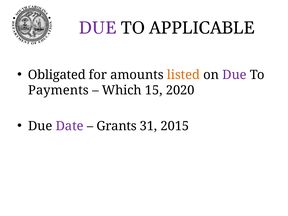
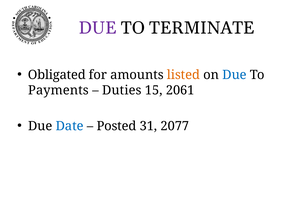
APPLICABLE: APPLICABLE -> TERMINATE (202, 28)
Due colour: purple -> blue (234, 75)
Which: Which -> Duties (122, 90)
2020: 2020 -> 2061 (180, 90)
Date colour: purple -> blue (70, 126)
Grants: Grants -> Posted (117, 126)
2015: 2015 -> 2077 (175, 126)
